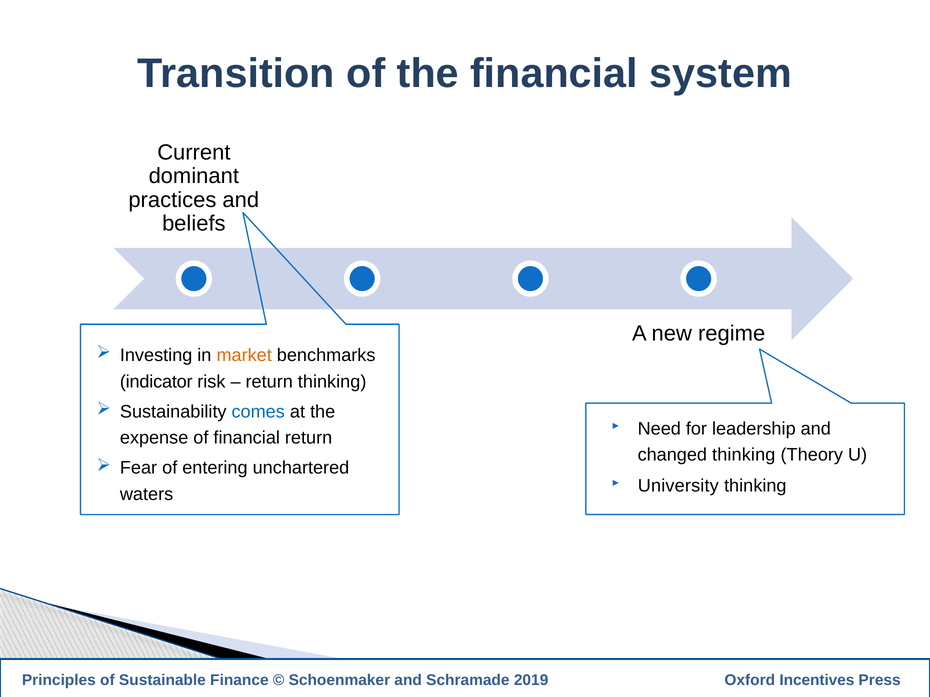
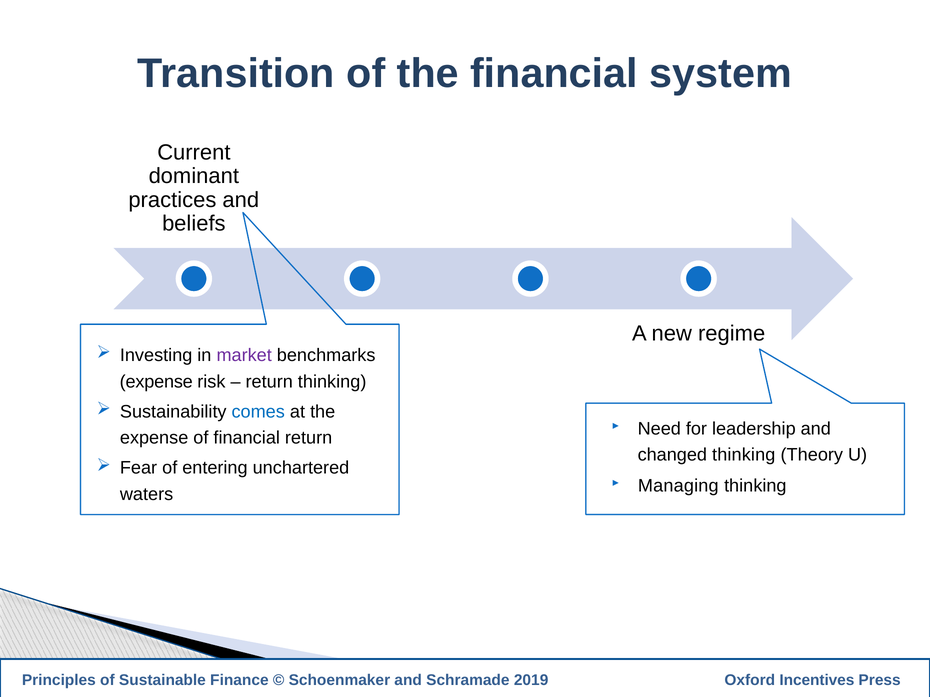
market colour: orange -> purple (244, 356)
indicator: indicator -> expense (156, 382)
University: University -> Managing (678, 486)
